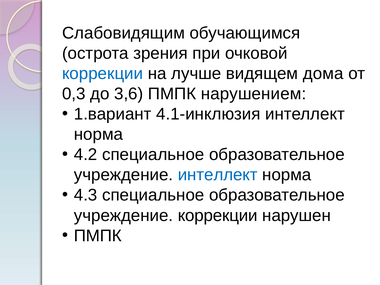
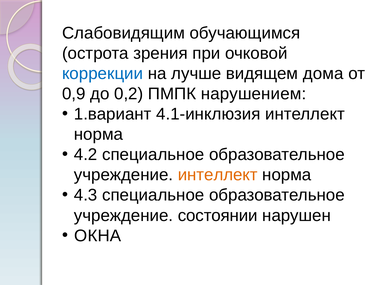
0,3: 0,3 -> 0,9 (74, 94)
3,6: 3,6 -> 0,2 (129, 94)
интеллект colour: blue -> orange (218, 175)
учреждение коррекции: коррекции -> состоянии (218, 215)
ПМПК: ПМПК -> ОКНА (98, 236)
